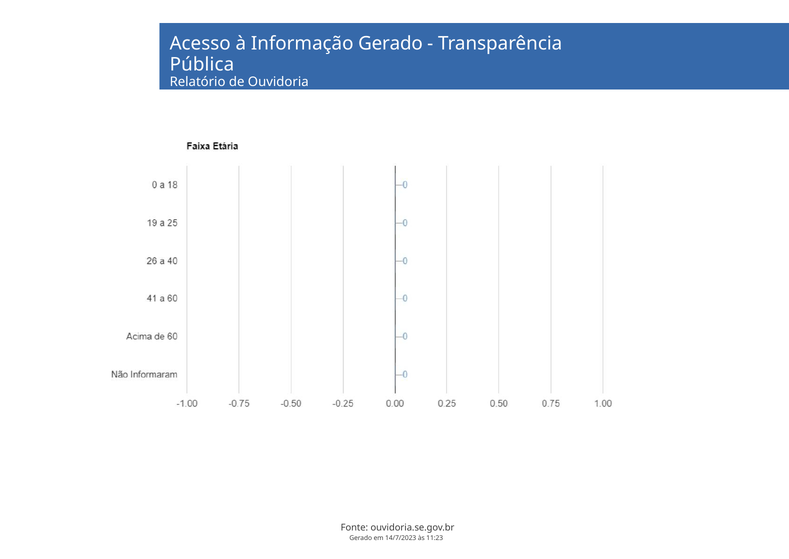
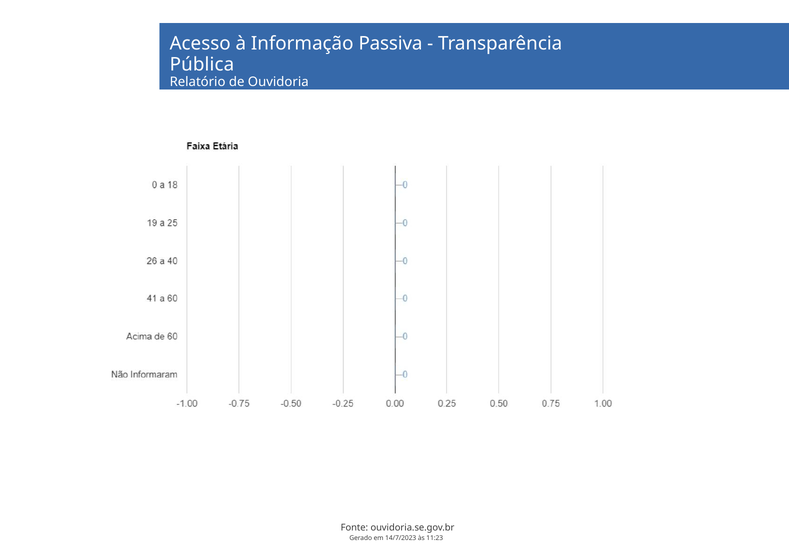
Informação Gerado: Gerado -> Passiva (390, 44)
